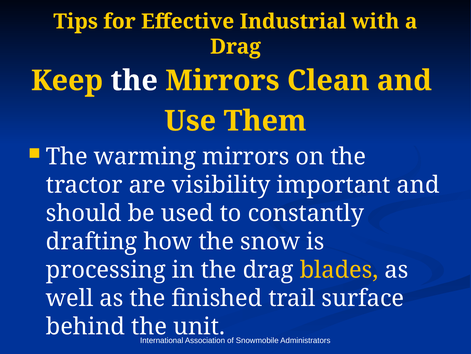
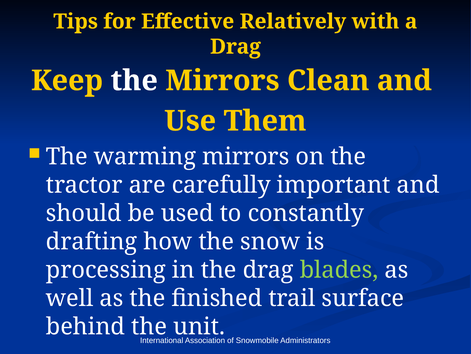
Industrial: Industrial -> Relatively (293, 21)
visibility: visibility -> carefully (221, 185)
blades colour: yellow -> light green (339, 270)
